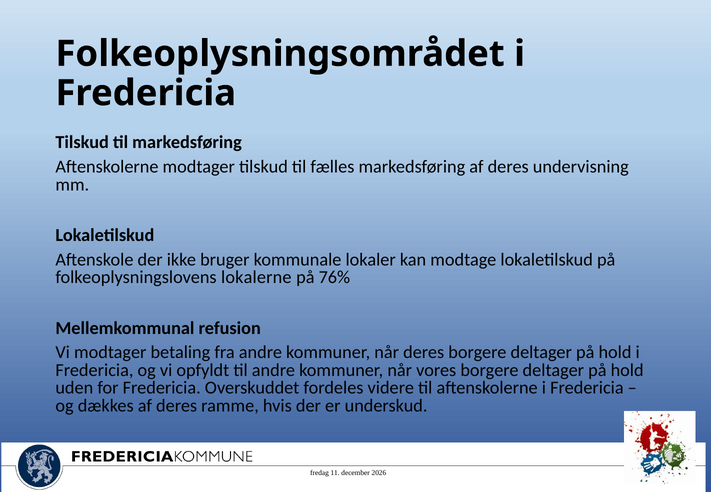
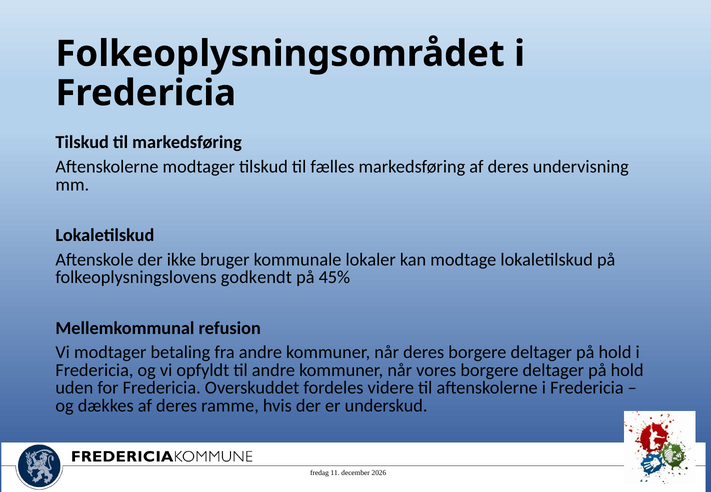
lokalerne: lokalerne -> godkendt (256, 277)
76%: 76% -> 45% (334, 277)
